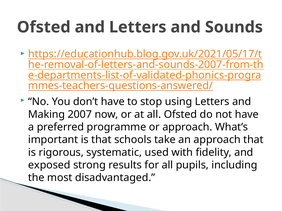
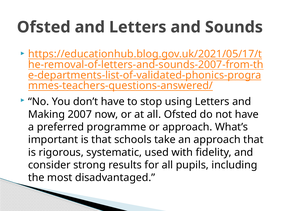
exposed: exposed -> consider (49, 165)
